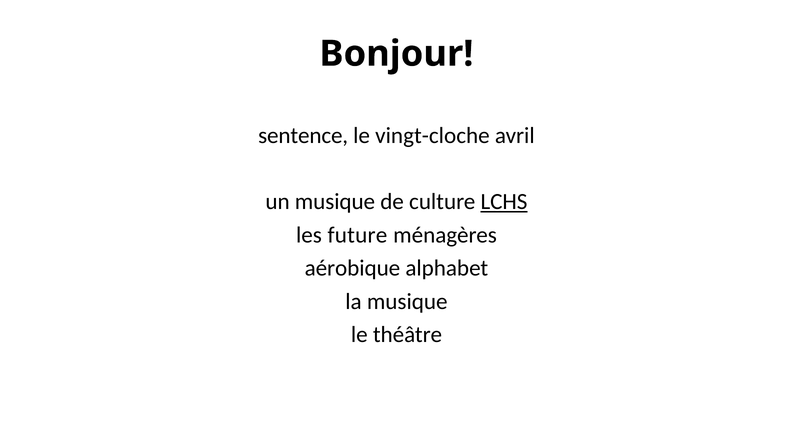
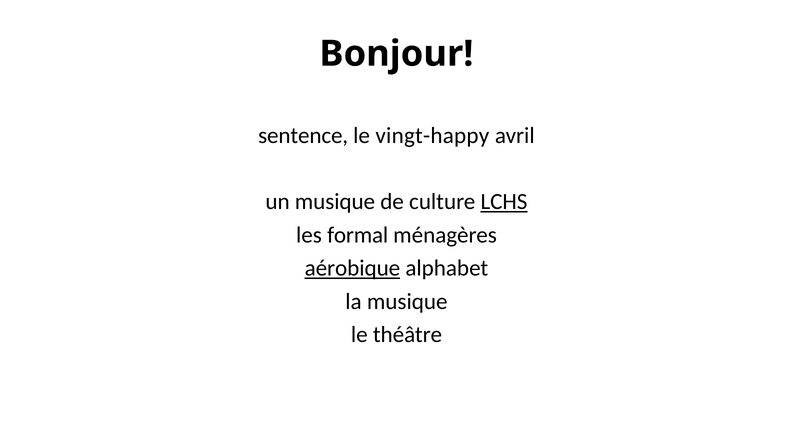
vingt-cloche: vingt-cloche -> vingt-happy (432, 136)
future: future -> formal (358, 235)
aérobique underline: none -> present (352, 268)
